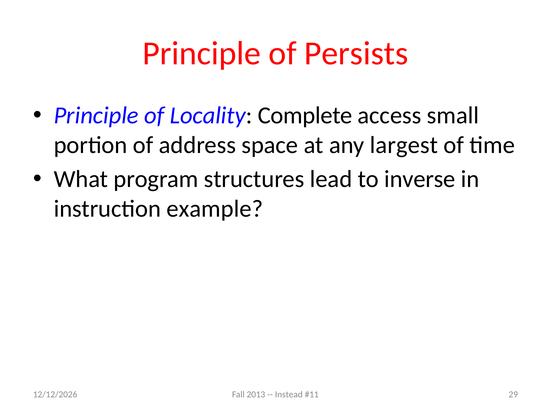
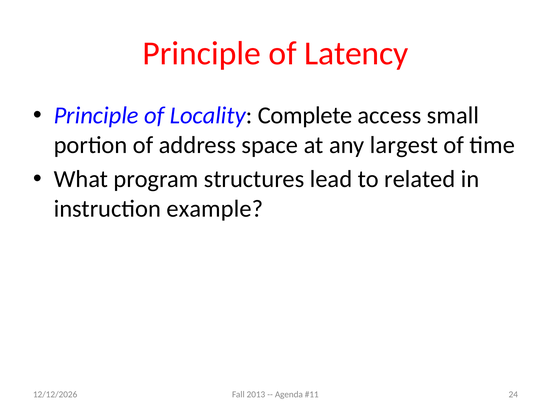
Persists: Persists -> Latency (356, 53)
inverse: inverse -> related (420, 179)
Instead: Instead -> Agenda (289, 395)
29: 29 -> 24 (513, 395)
